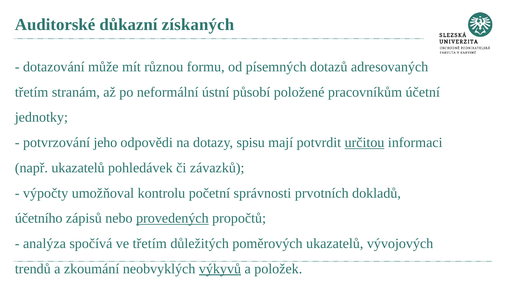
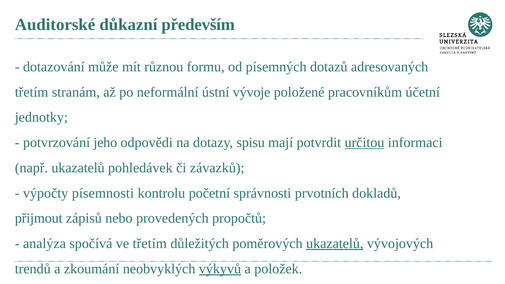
získaných: získaných -> především (198, 25)
působí: působí -> vývoje (252, 92)
umožňoval: umožňoval -> písemnosti (103, 193)
účetního: účetního -> přijmout (39, 218)
provedených underline: present -> none (172, 218)
ukazatelů underline: none -> present (335, 244)
